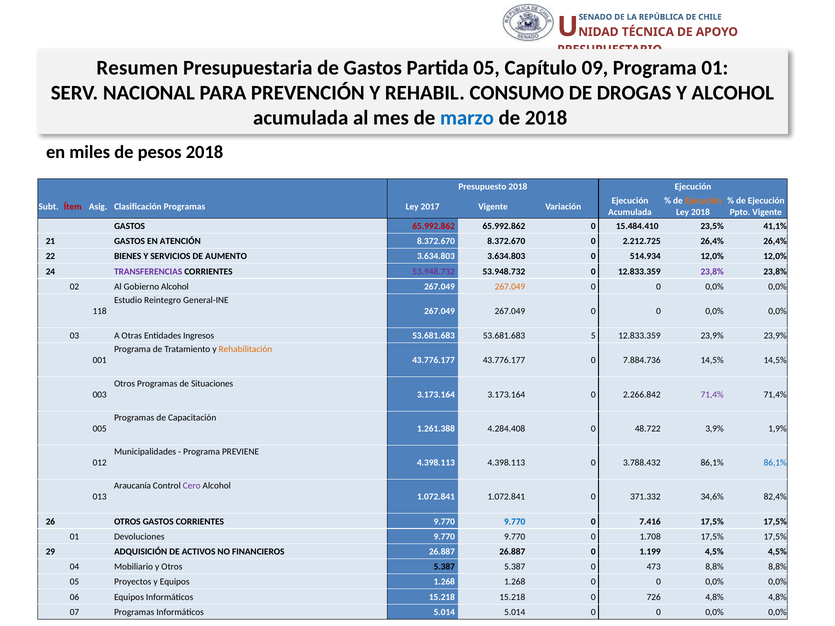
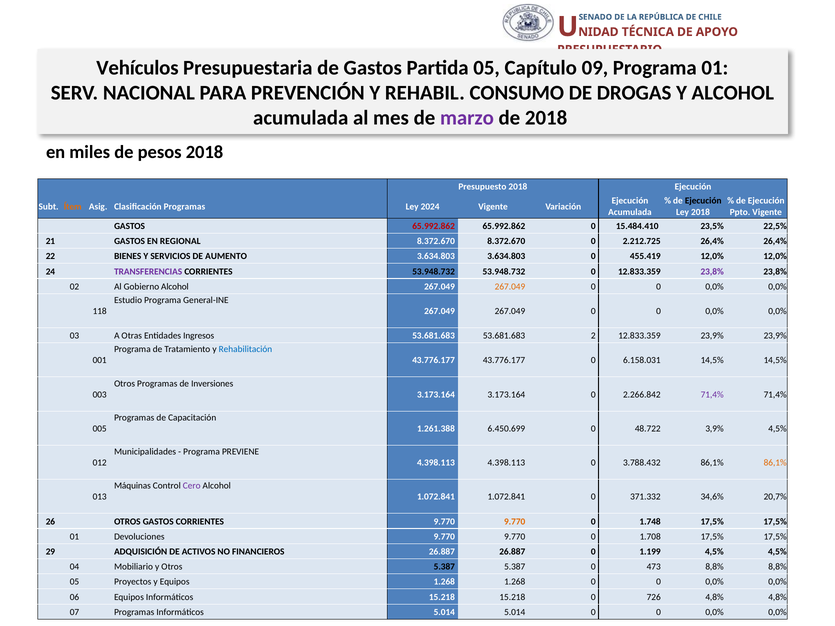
Resumen: Resumen -> Vehículos (137, 68)
marzo colour: blue -> purple (467, 118)
Ejecución colour: orange -> black (703, 201)
Ítem colour: red -> orange (73, 207)
2017: 2017 -> 2024 (430, 207)
41,1%: 41,1% -> 22,5% (775, 226)
ATENCIÓN: ATENCIÓN -> REGIONAL (180, 241)
514.934: 514.934 -> 455.419 (645, 256)
53.948.732 colour: purple -> black (434, 272)
Estudio Reintegro: Reintegro -> Programa (163, 300)
5: 5 -> 2 (593, 336)
Rehabilitación colour: orange -> blue (245, 350)
7.884.736: 7.884.736 -> 6.158.031 (642, 361)
Situaciones: Situaciones -> Inversiones (212, 384)
4.284.408: 4.284.408 -> 6.450.699 (506, 429)
3,9% 1,9%: 1,9% -> 4,5% (778, 429)
86,1% colour: blue -> orange (775, 463)
Araucanía: Araucanía -> Máquinas (132, 486)
82,4%: 82,4% -> 20,7% (775, 497)
9.770 colour: blue -> orange (515, 522)
7.416: 7.416 -> 1.748 (650, 522)
